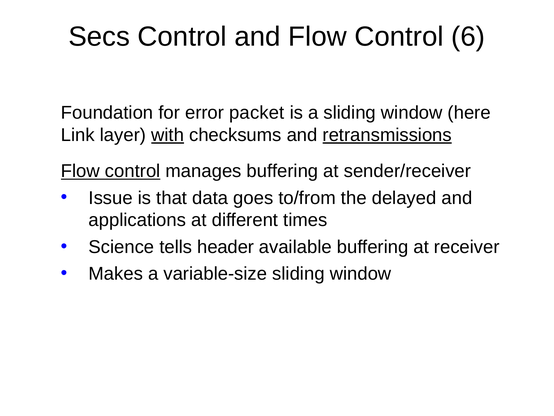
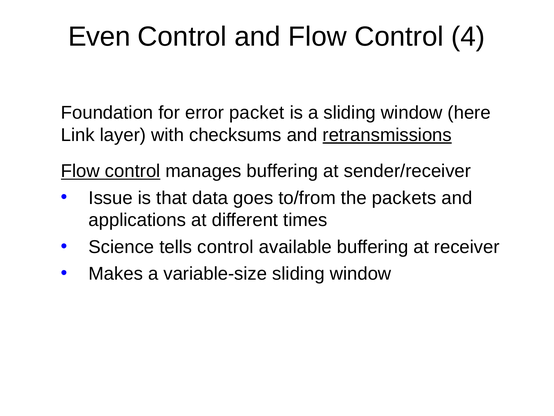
Secs: Secs -> Even (99, 37)
6: 6 -> 4 (468, 37)
with underline: present -> none (168, 135)
delayed: delayed -> packets (404, 198)
tells header: header -> control (225, 247)
